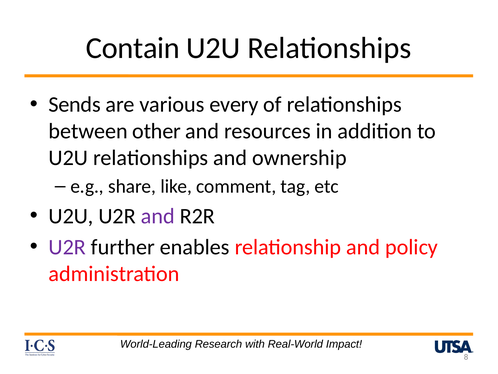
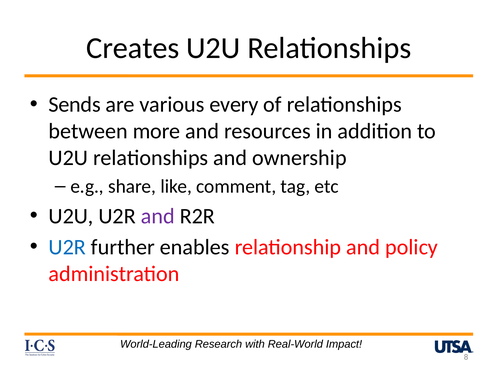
Contain: Contain -> Creates (133, 48)
other: other -> more (157, 131)
U2R colour: purple -> blue (67, 247)
